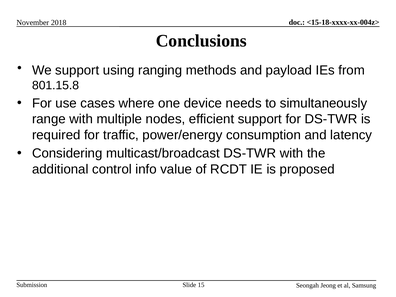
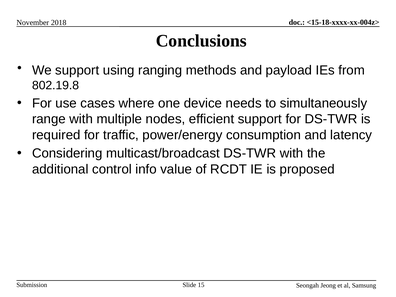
801.15.8: 801.15.8 -> 802.19.8 (56, 85)
